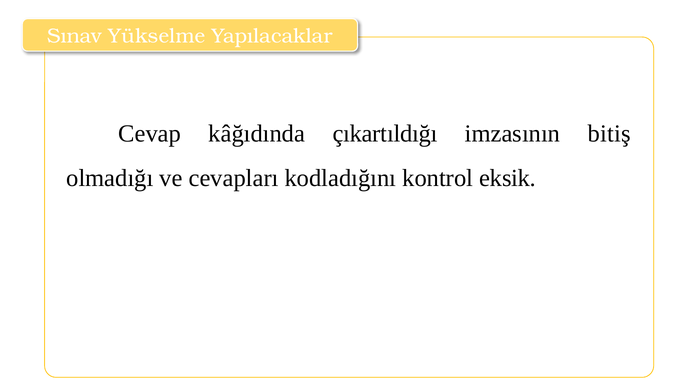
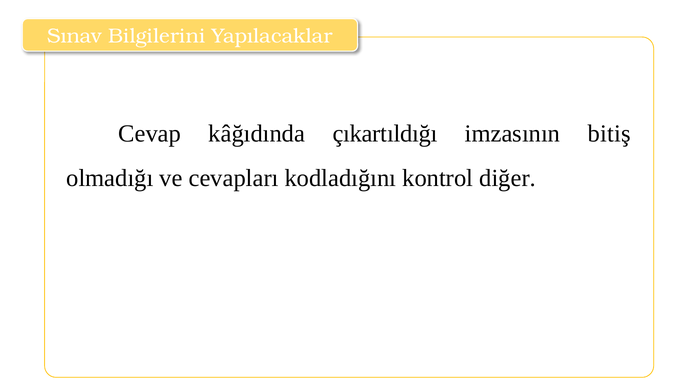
Yükselme: Yükselme -> Bilgilerini (157, 36)
eksik: eksik -> diğer (508, 178)
